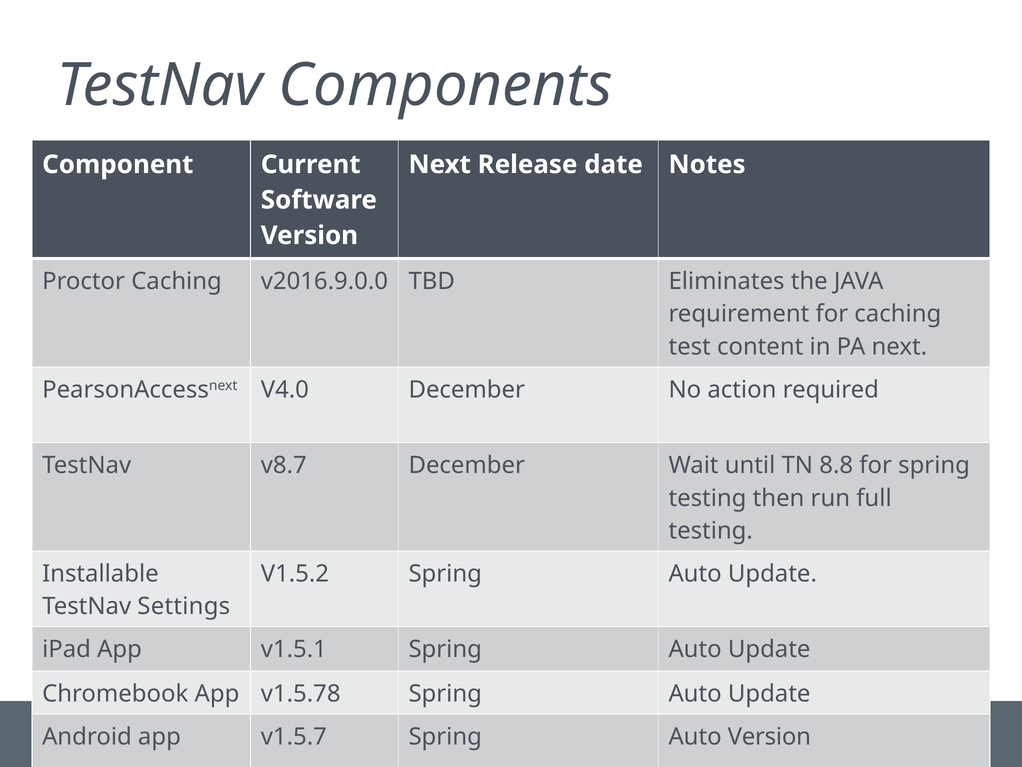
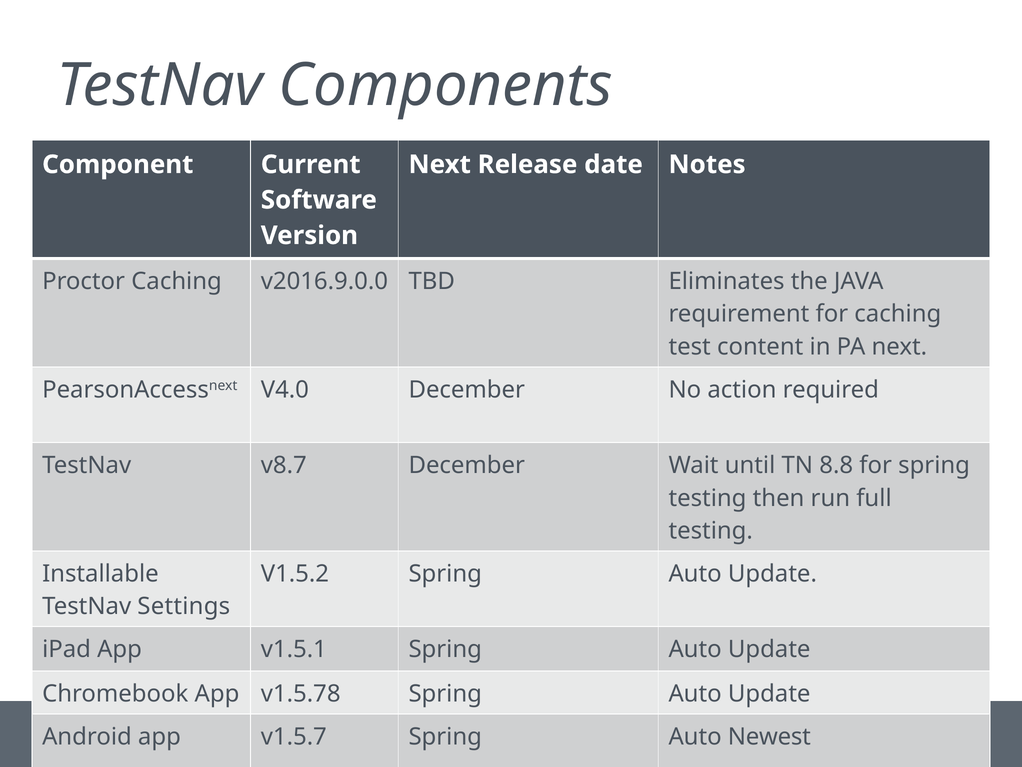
Auto Version: Version -> Newest (769, 736)
